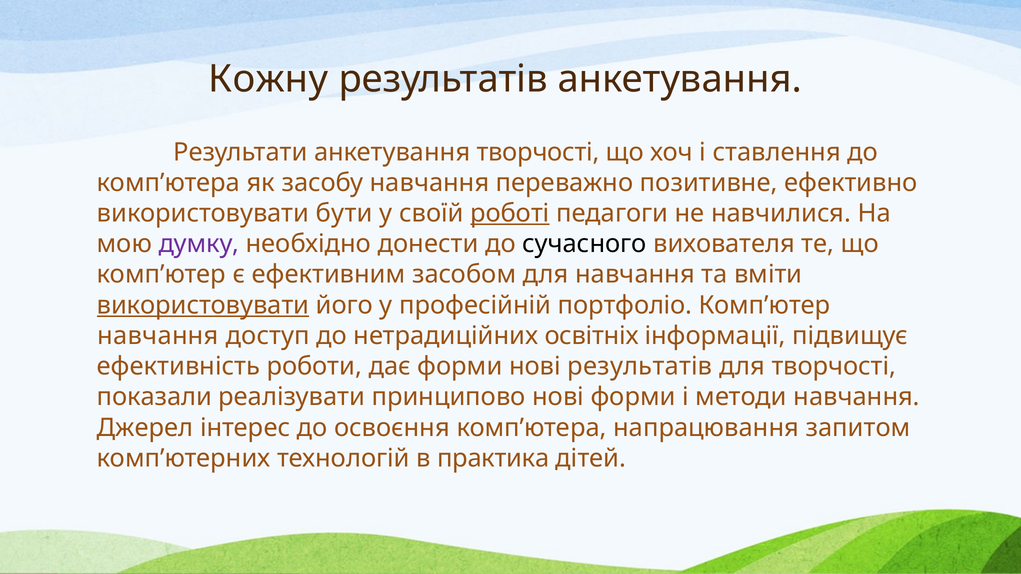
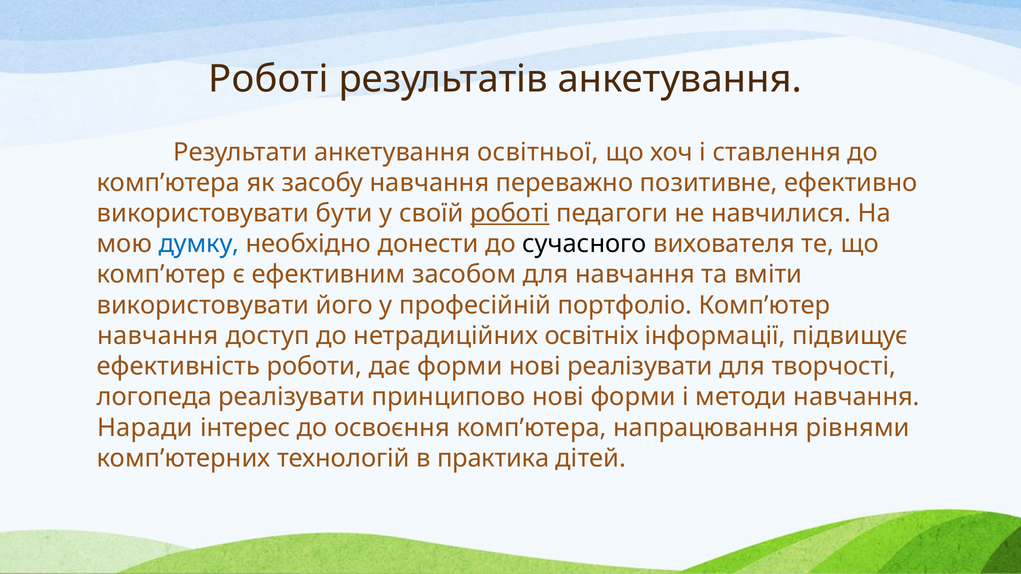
Кожну: Кожну -> Роботі (268, 79)
анкетування творчості: творчості -> освітньої (538, 152)
думку colour: purple -> blue (199, 244)
використовувати underline: present -> none (203, 305)
нові результатів: результатів -> реалізувати (640, 367)
показали: показали -> логопеда (154, 397)
Джерел: Джерел -> Наради (145, 428)
запитом: запитом -> рівнями (858, 428)
